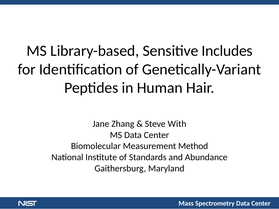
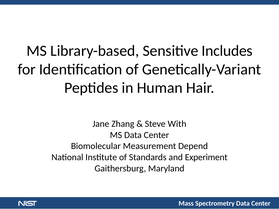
Method: Method -> Depend (193, 146)
Abundance: Abundance -> Experiment (206, 157)
